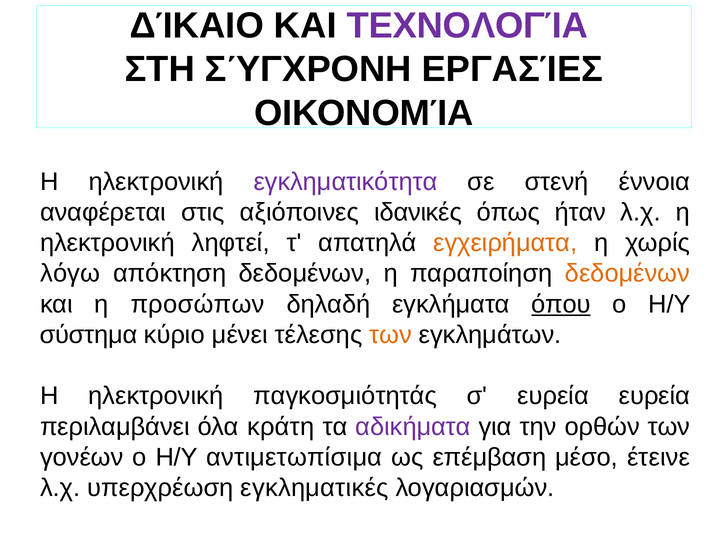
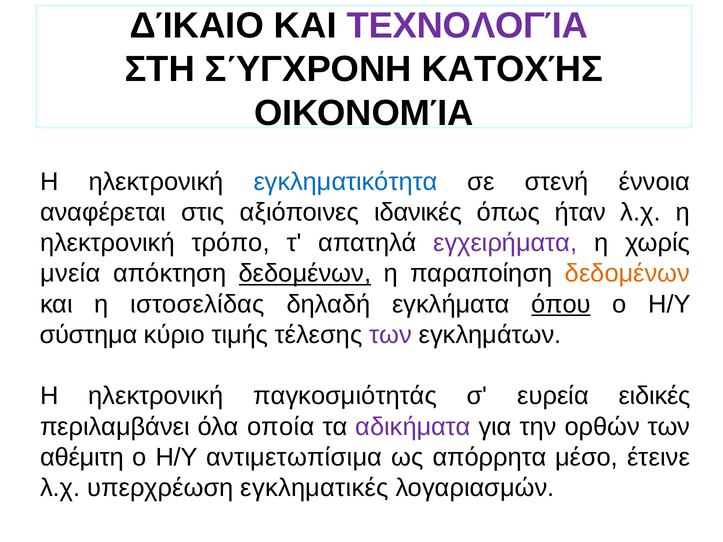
ΕΡΓΑΣΊΕΣ: ΕΡΓΑΣΊΕΣ -> ΚΑΤΟΧΉΣ (513, 69)
εγκληματικότητα colour: purple -> blue (345, 182)
ληφτεί: ληφτεί -> τρόπο (231, 243)
εγχειρήματα colour: orange -> purple (505, 243)
λόγω: λόγω -> μνεία (70, 274)
δεδομένων underline: none -> present (305, 274)
προσώπων: προσώπων -> ιστοσελίδας (198, 304)
μένει: μένει -> τιμής (240, 335)
των colour: orange -> purple (391, 335)
ευρεία ευρεία: ευρεία -> ειδικές (655, 396)
κράτη: κράτη -> οποία (281, 427)
γονέων: γονέων -> αθέμιτη (82, 457)
επέμβαση: επέμβαση -> απόρρητα (489, 457)
